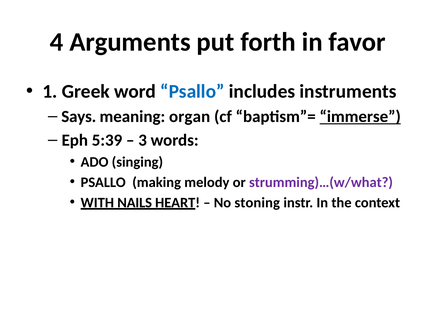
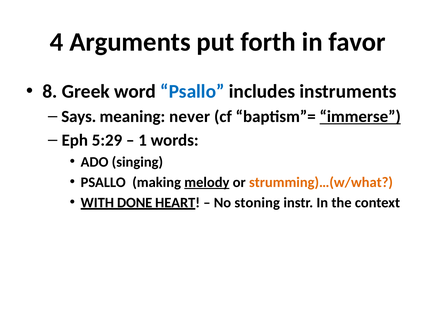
1: 1 -> 8 (50, 91)
organ: organ -> never (190, 117)
5:39: 5:39 -> 5:29 (107, 140)
3: 3 -> 1 (143, 140)
melody underline: none -> present (207, 182)
strumming)…(w/what colour: purple -> orange (321, 182)
NAILS: NAILS -> DONE (135, 203)
